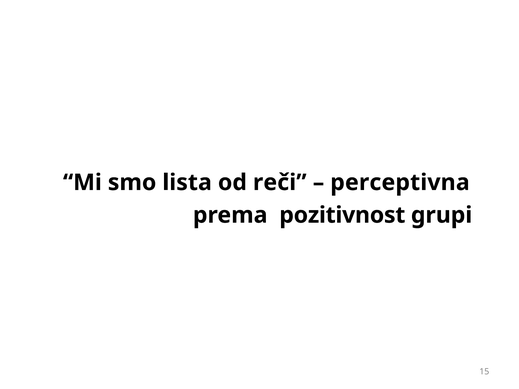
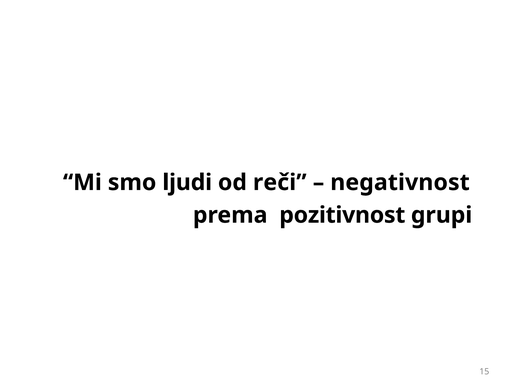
lista: lista -> ljudi (187, 183)
perceptivna: perceptivna -> negativnost (400, 183)
